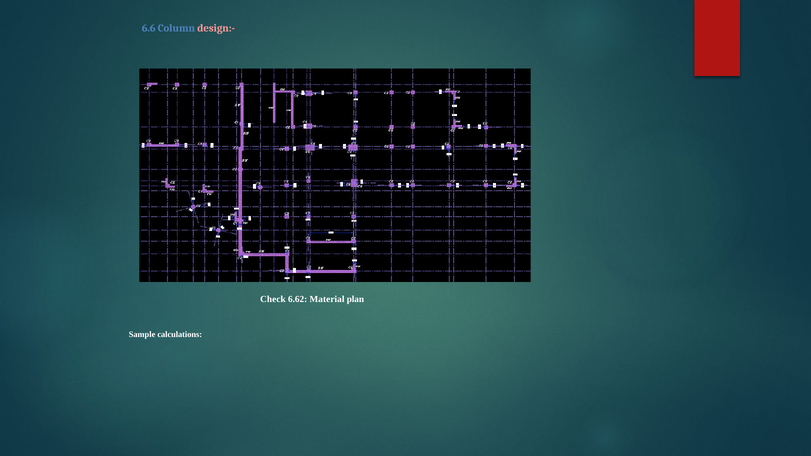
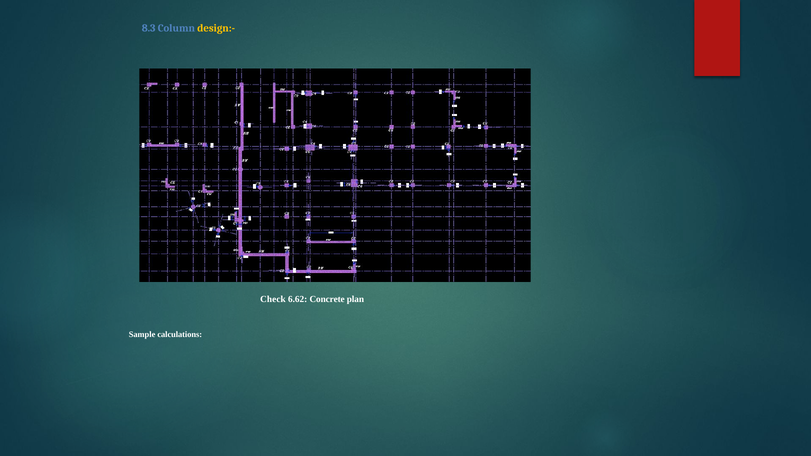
6.6: 6.6 -> 8.3 (149, 28)
design:- colour: pink -> yellow (216, 28)
Material: Material -> Concrete (327, 299)
